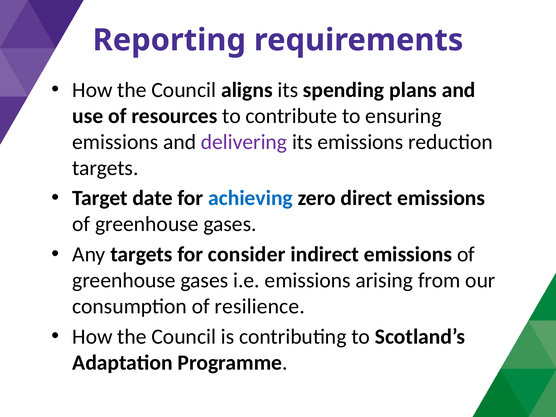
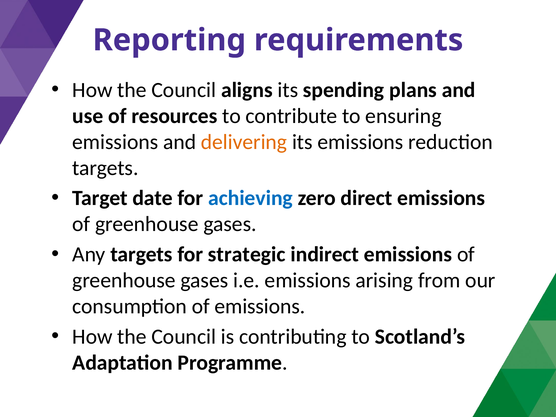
delivering colour: purple -> orange (244, 142)
consider: consider -> strategic (247, 254)
of resilience: resilience -> emissions (260, 306)
